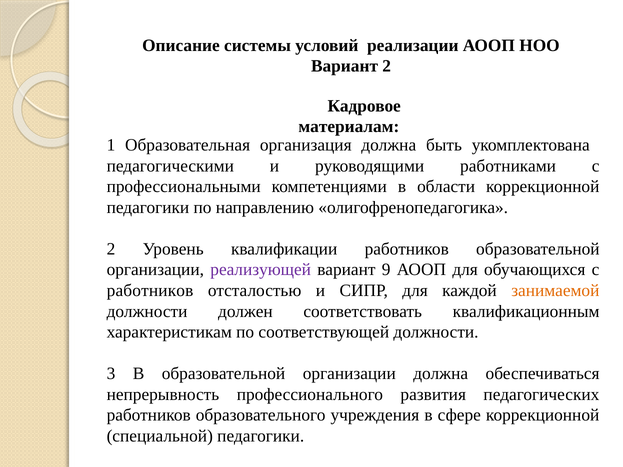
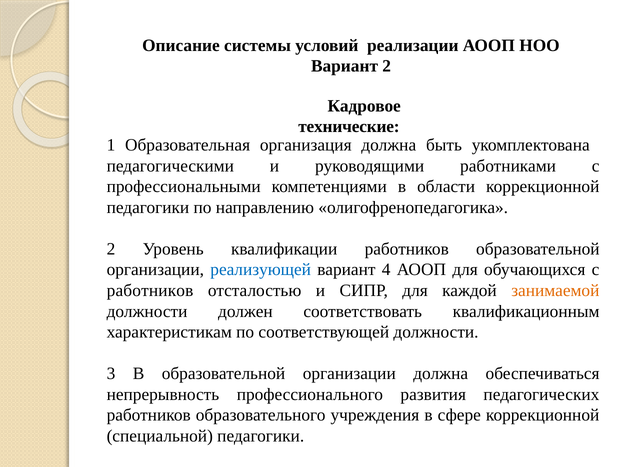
материалам: материалам -> технические (349, 127)
реализующей colour: purple -> blue (261, 270)
9: 9 -> 4 (386, 270)
